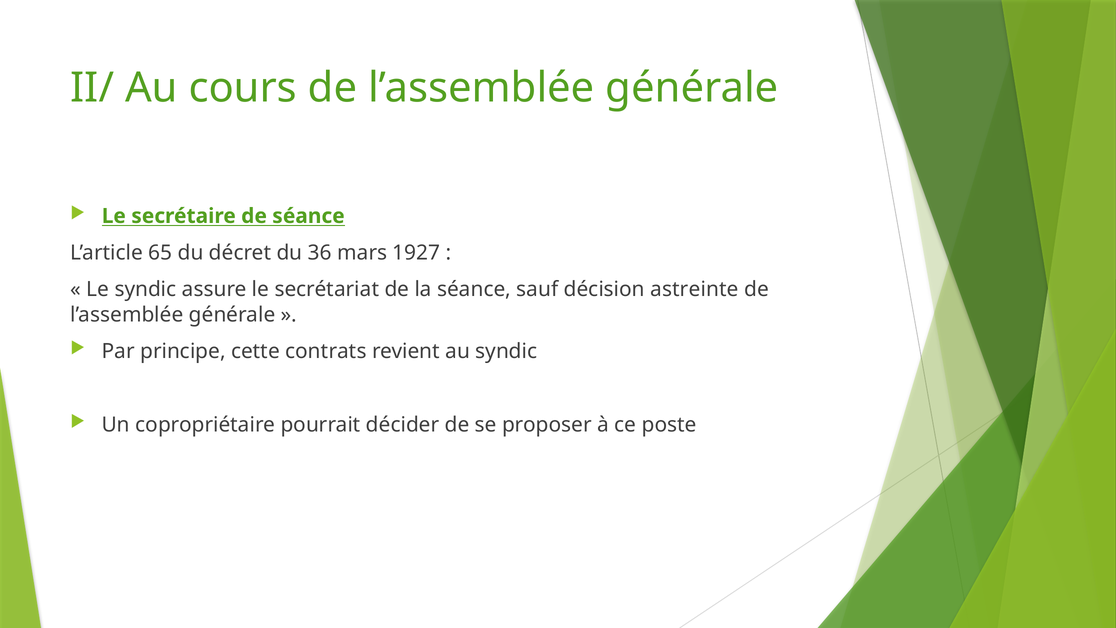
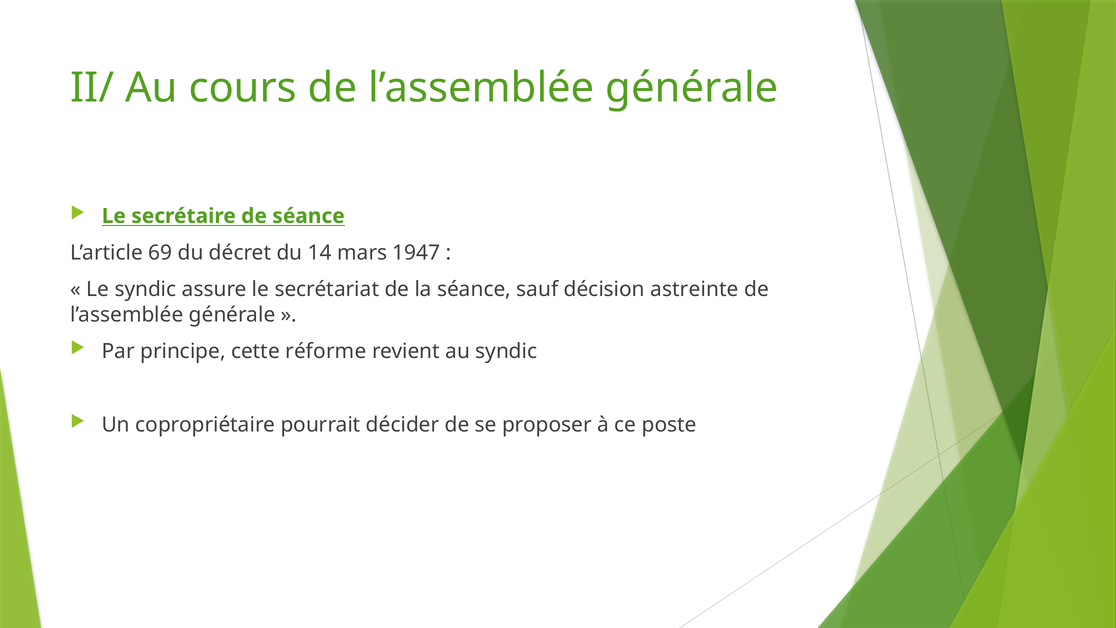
65: 65 -> 69 (160, 253)
36: 36 -> 14 (320, 253)
1927: 1927 -> 1947 (416, 253)
contrats: contrats -> réforme (326, 351)
